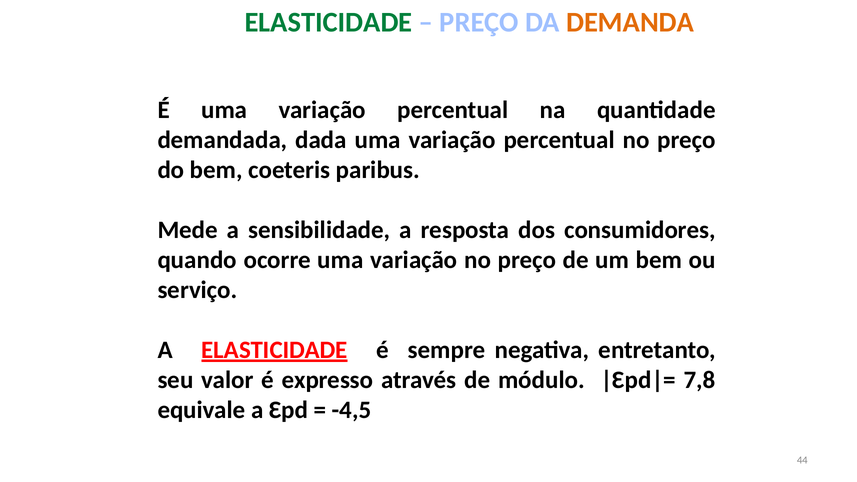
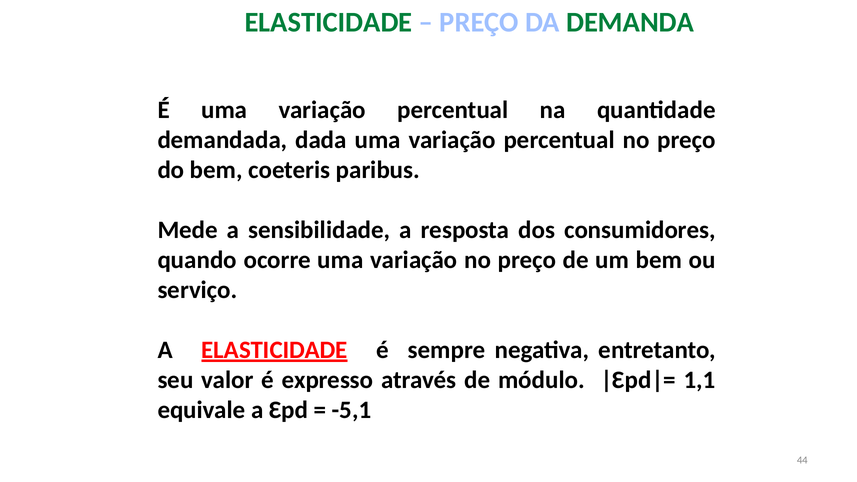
DEMANDA colour: orange -> green (630, 22)
7,8: 7,8 -> 1,1 (700, 380)
-4,5: -4,5 -> -5,1 (352, 410)
